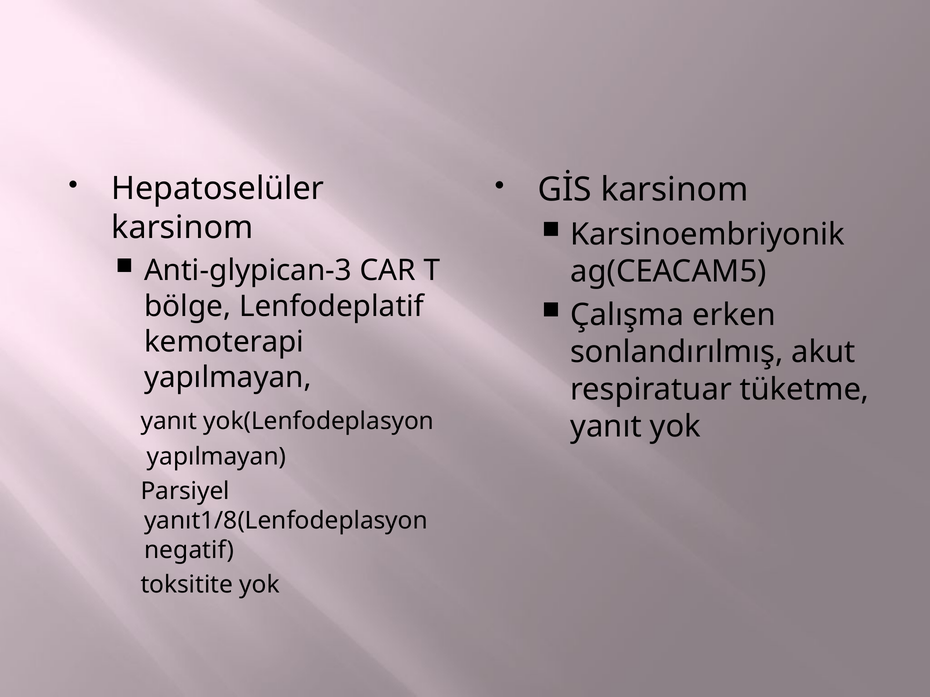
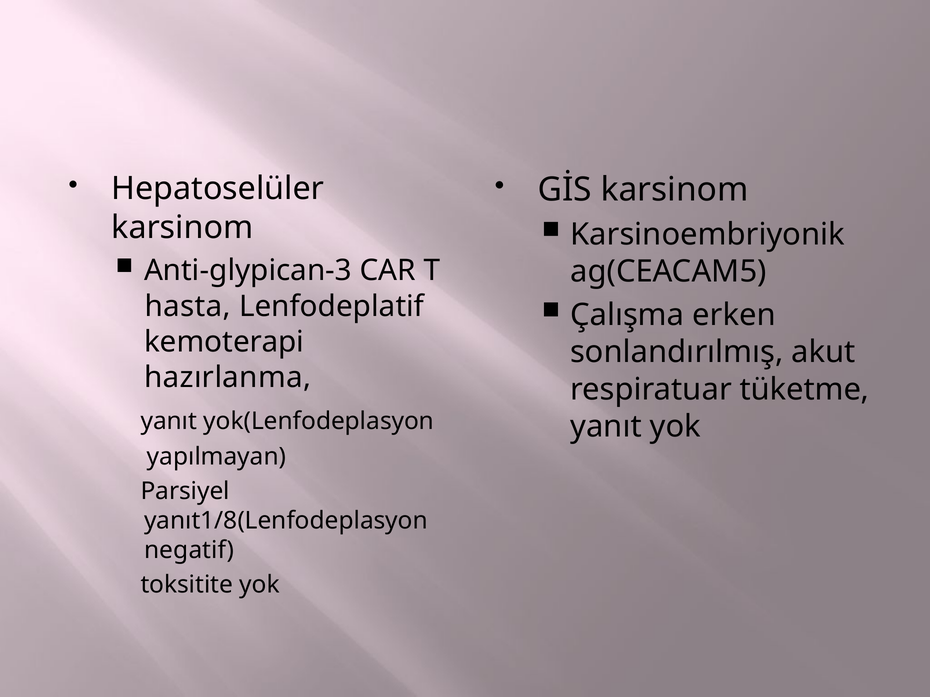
bölge: bölge -> hasta (188, 307)
yapılmayan: yapılmayan -> hazırlanma (228, 378)
